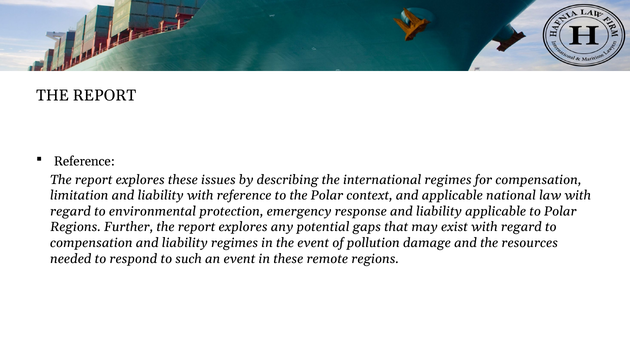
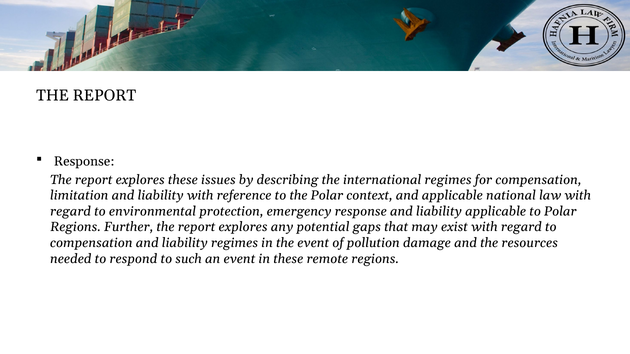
Reference: Reference -> Response (84, 162)
